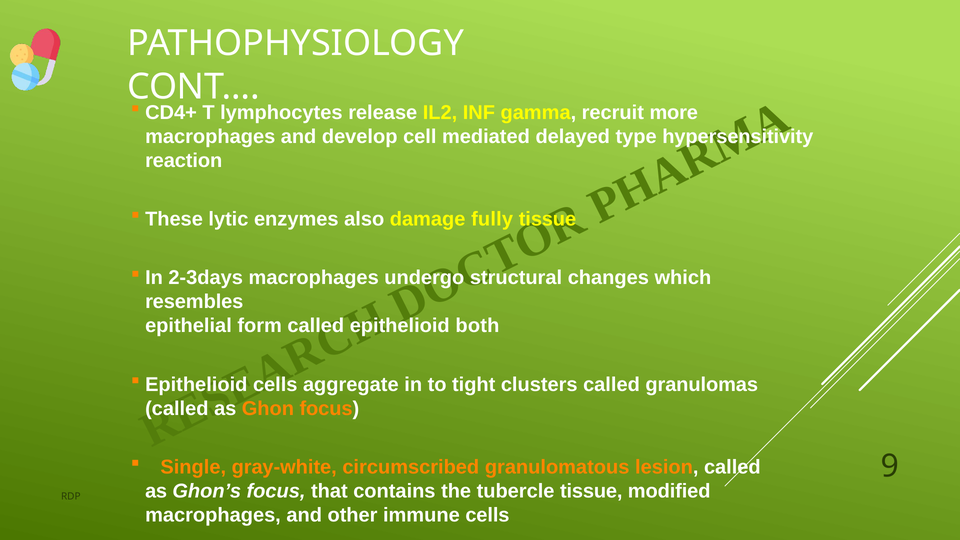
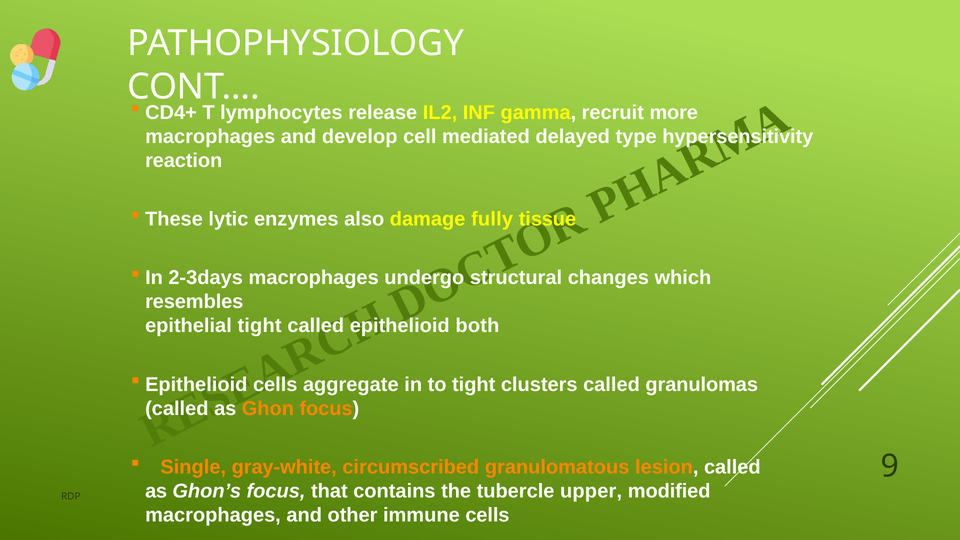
epithelial form: form -> tight (260, 326)
tubercle tissue: tissue -> upper (591, 491)
